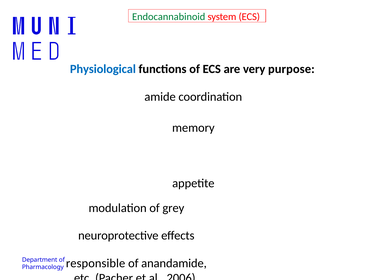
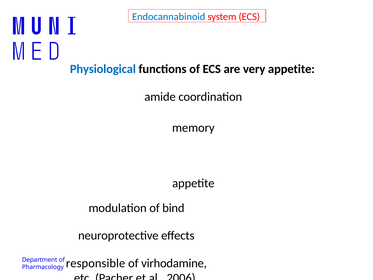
Endocannabinoid colour: green -> blue (169, 17)
very purpose: purpose -> appetite (291, 69)
grey: grey -> bind (173, 208)
anandamide: anandamide -> virhodamine (174, 263)
